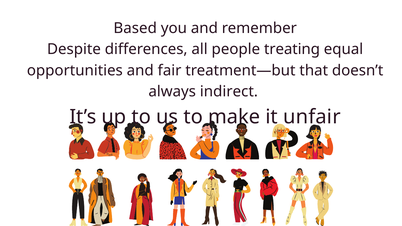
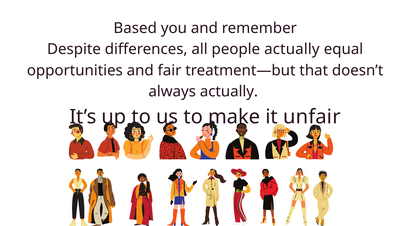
people treating: treating -> actually (292, 49)
always indirect: indirect -> actually (229, 92)
